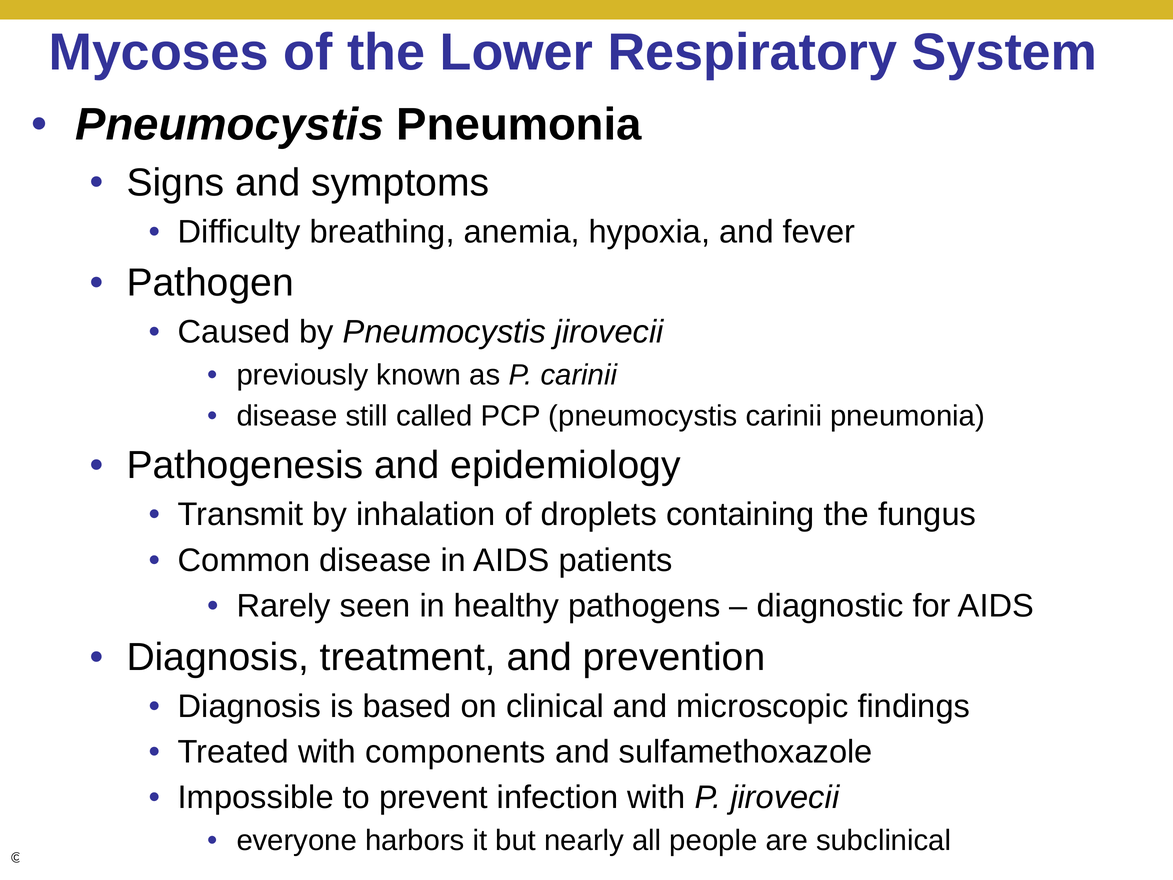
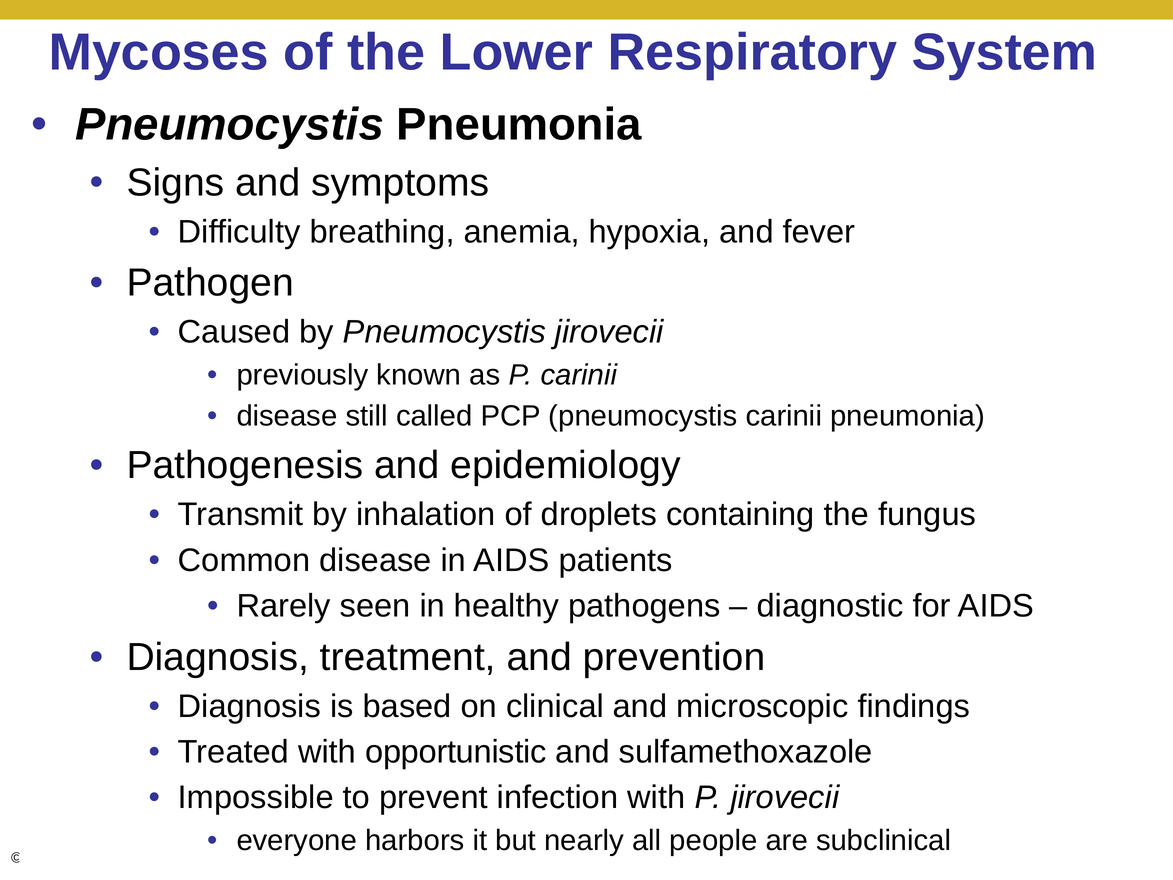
components: components -> opportunistic (456, 752)
